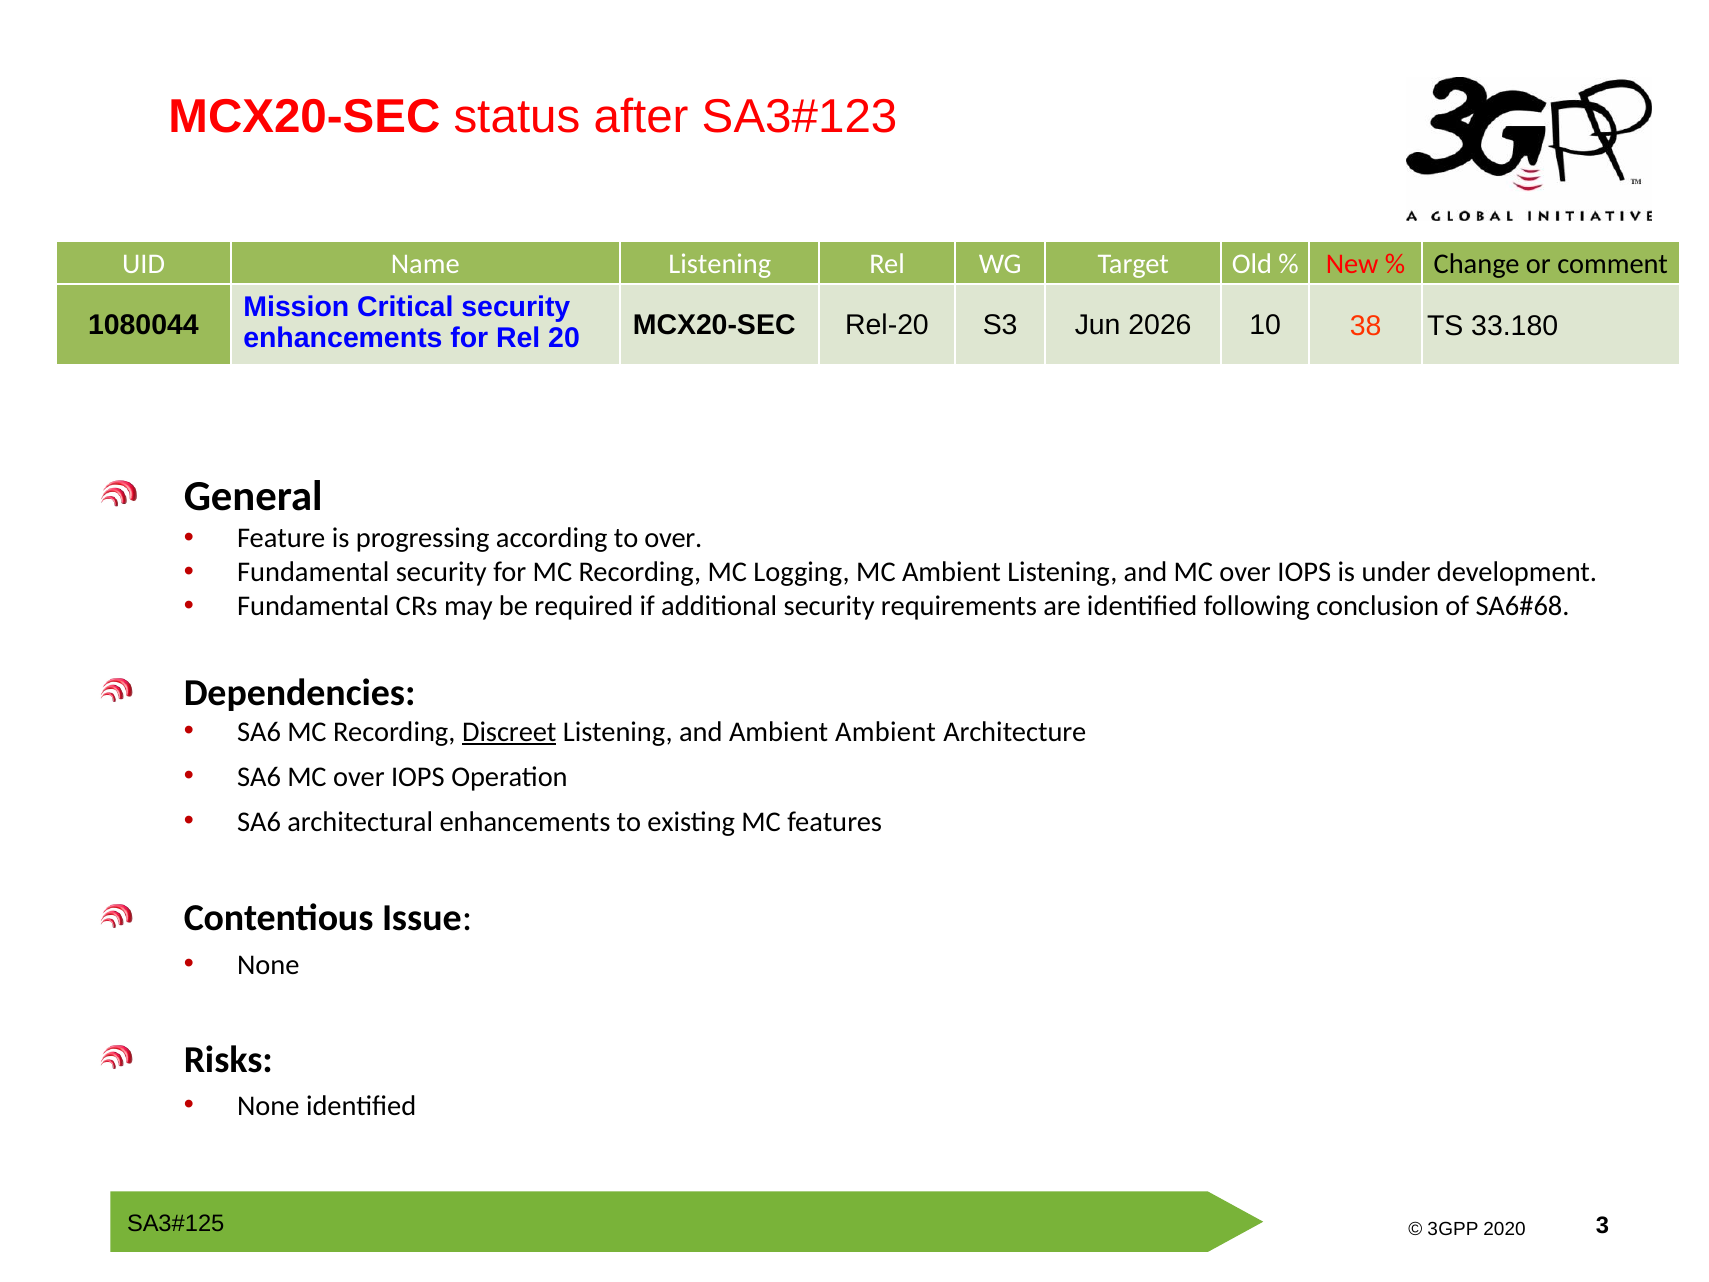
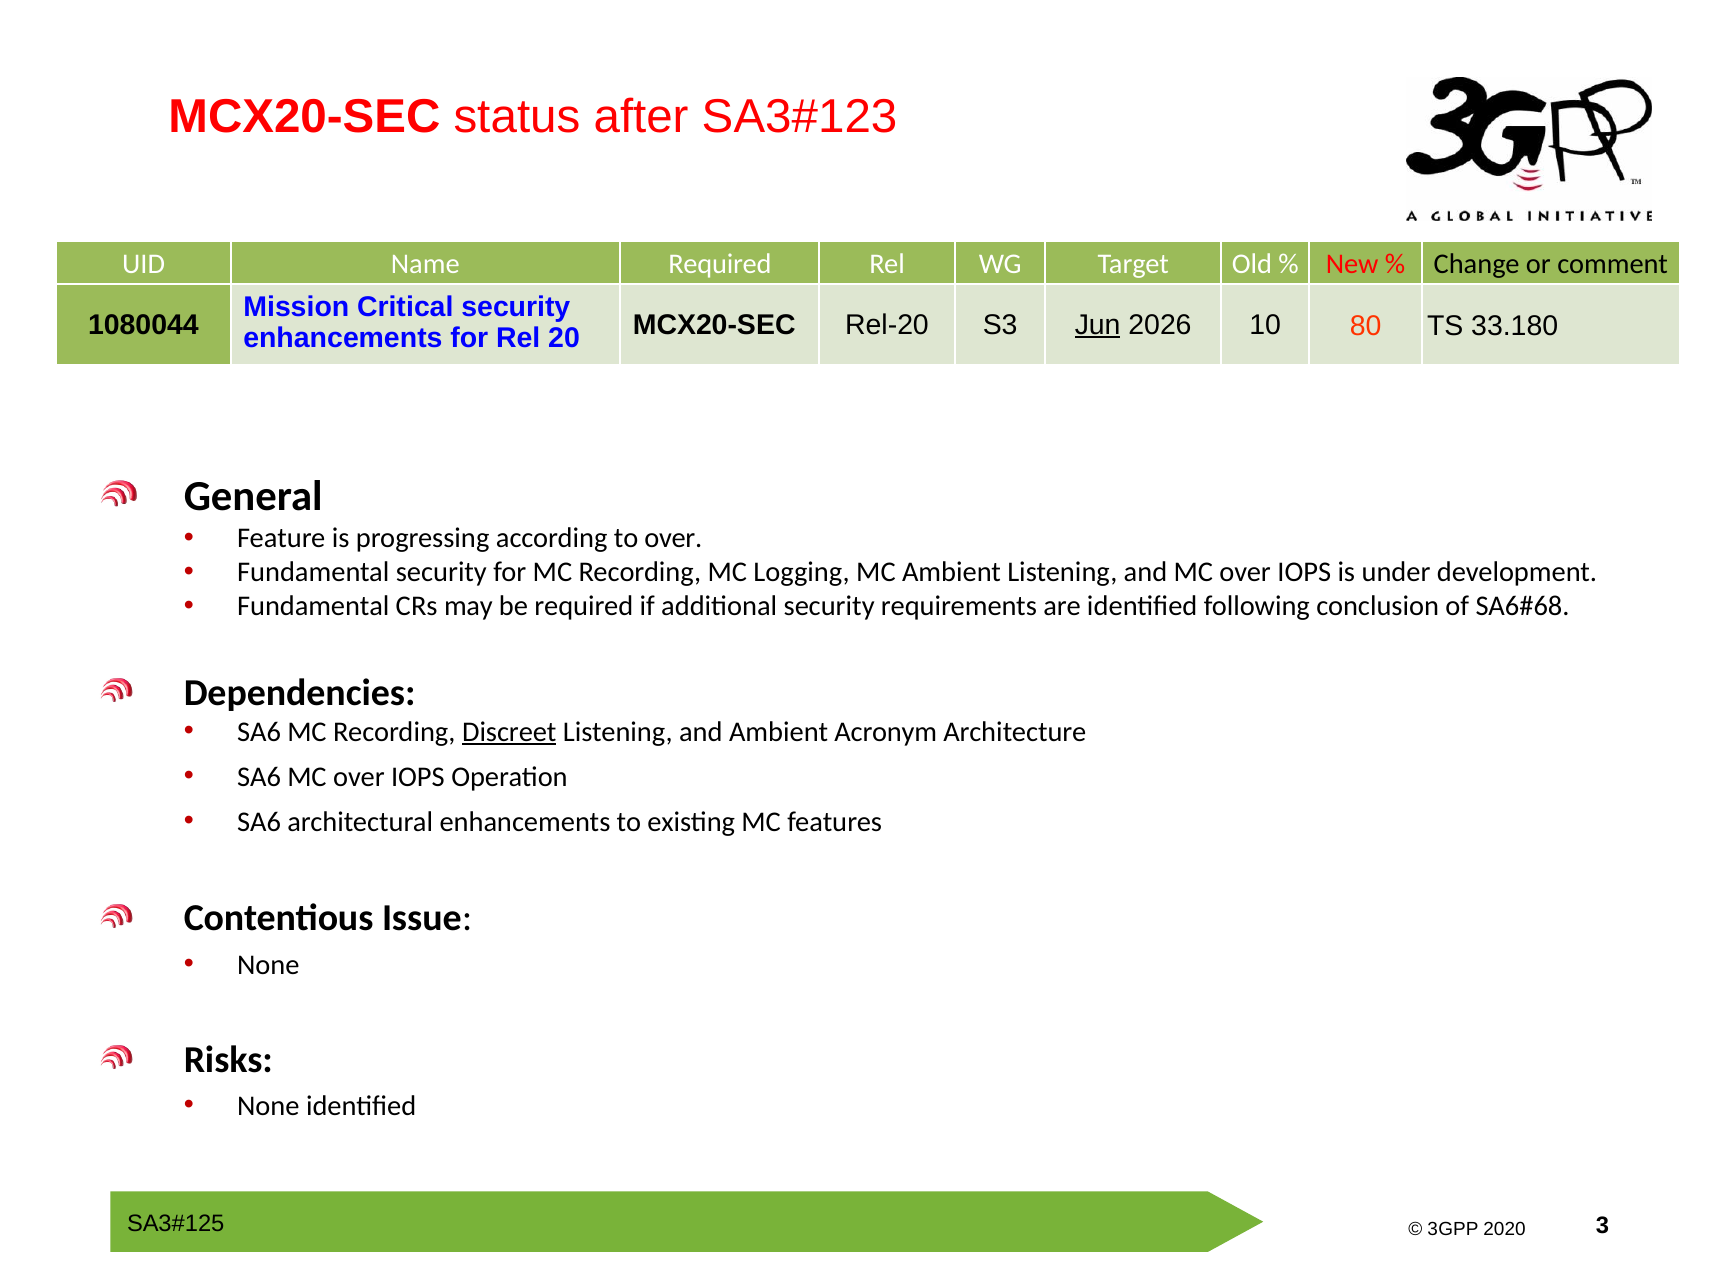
Name Listening: Listening -> Required (720, 264)
Jun underline: none -> present (1098, 325)
38: 38 -> 80 (1366, 326)
Ambient Ambient: Ambient -> Acronym (886, 732)
